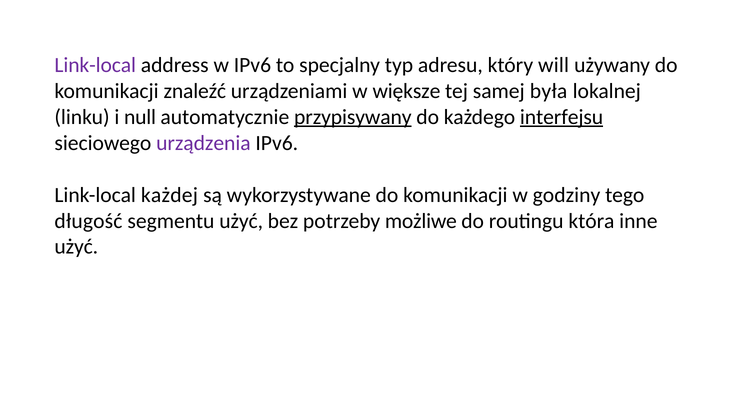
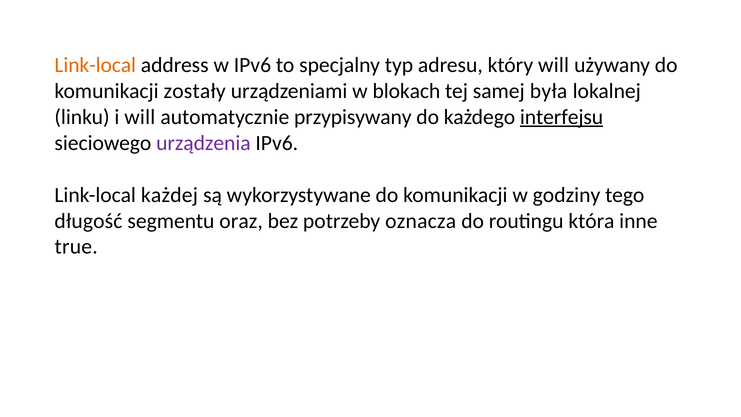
Link-local colour: purple -> orange (95, 65)
znaleźć: znaleźć -> zostały (195, 91)
większe: większe -> blokach (406, 91)
i null: null -> will (140, 117)
przypisywany underline: present -> none (353, 117)
segmentu użyć: użyć -> oraz (241, 221)
możliwe: możliwe -> oznacza (421, 221)
użyć: użyć -> true (76, 247)
